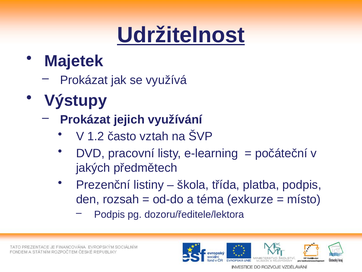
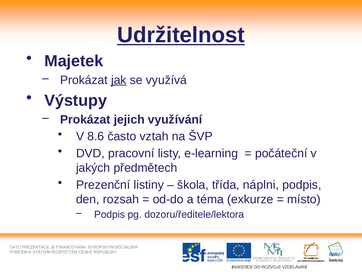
jak underline: none -> present (119, 80)
1.2: 1.2 -> 8.6 (96, 136)
platba: platba -> náplni (261, 184)
